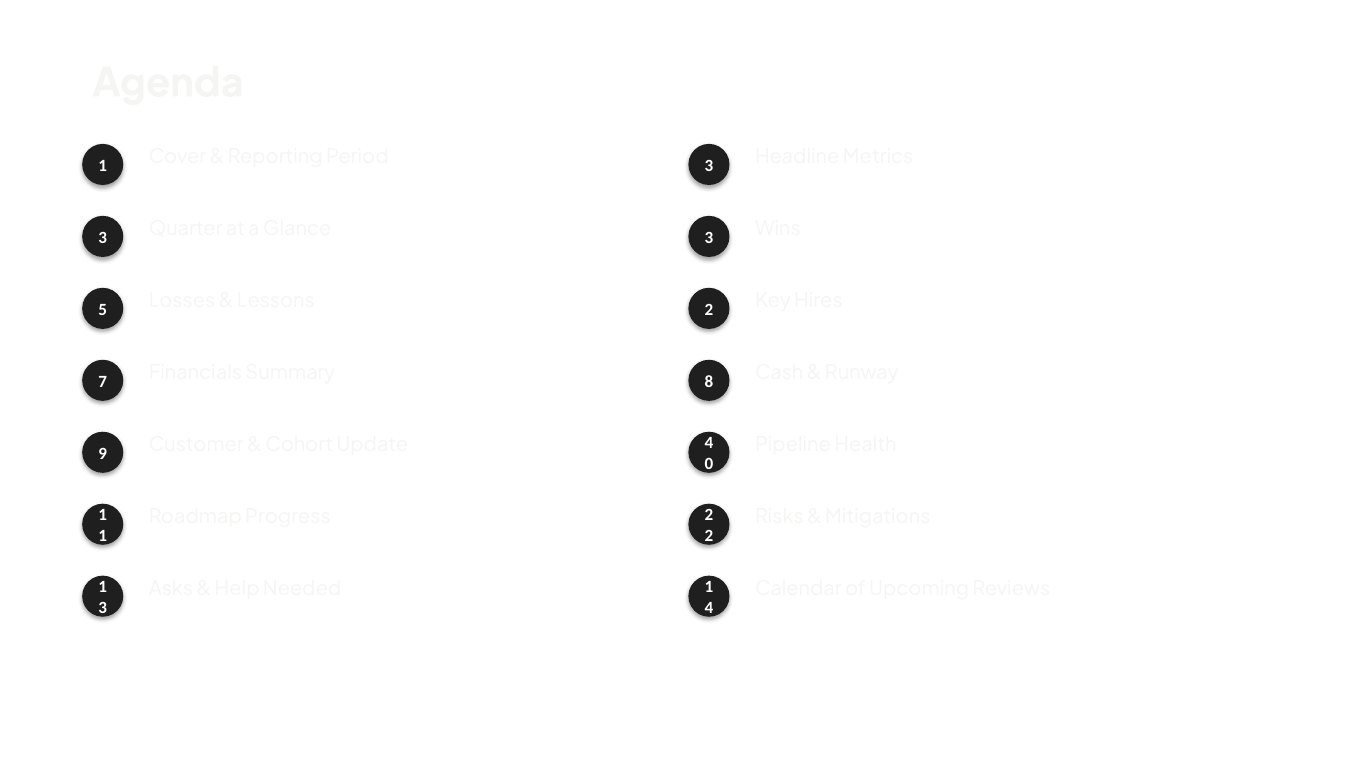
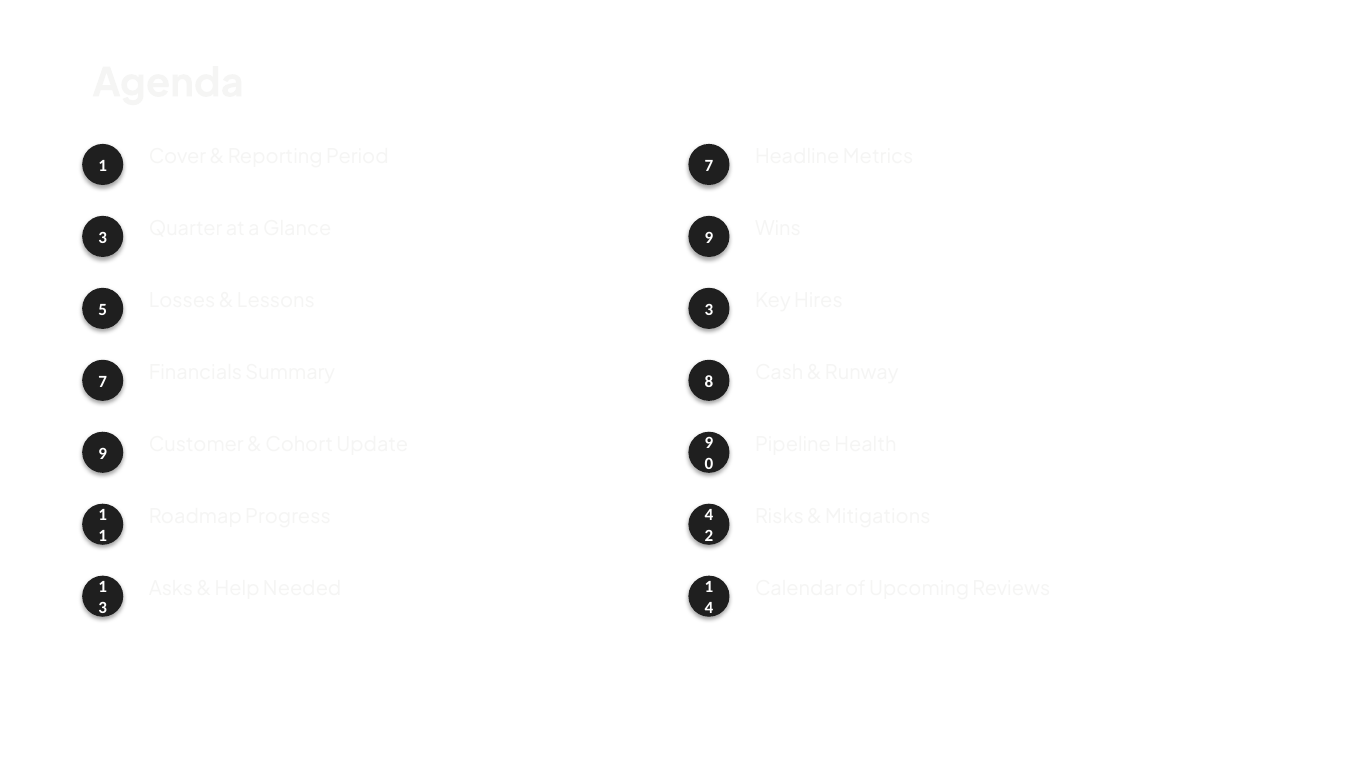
Period 3: 3 -> 7 (709, 166)
Glance 3: 3 -> 9 (709, 237)
Lessons 2: 2 -> 3 (709, 309)
Update 4: 4 -> 9 (709, 443)
Progress 2: 2 -> 4 (709, 515)
